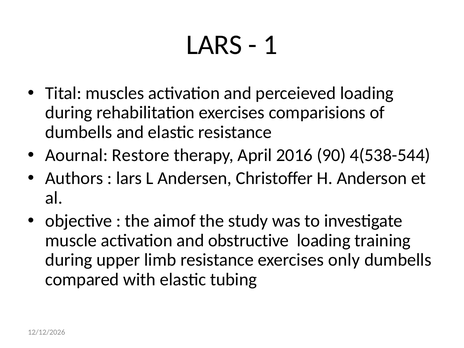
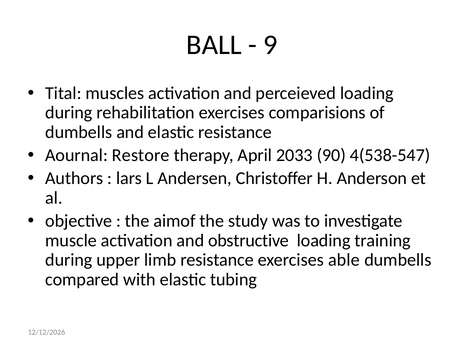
LARS: LARS -> BALL (214, 45)
1: 1 -> 9 (270, 45)
2016: 2016 -> 2033 (294, 155)
4(538-544: 4(538-544 -> 4(538-547 (390, 155)
only: only -> able (344, 260)
